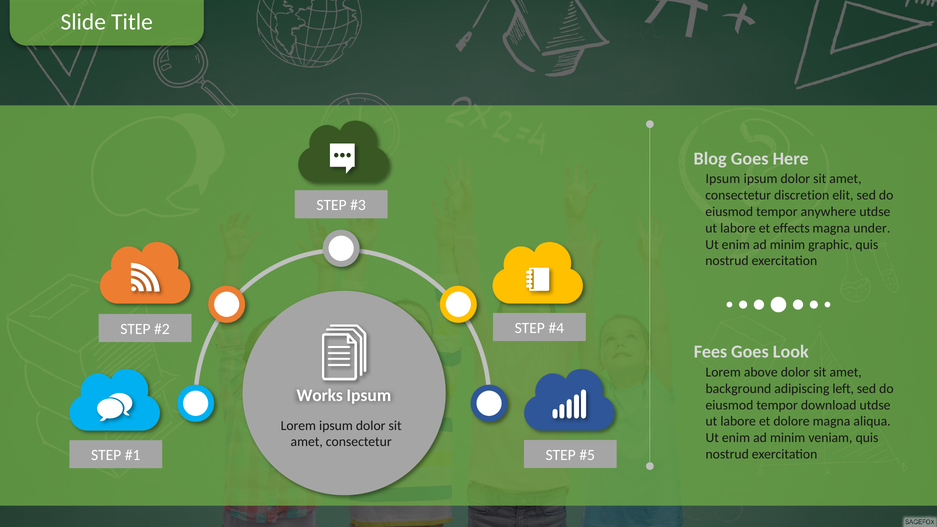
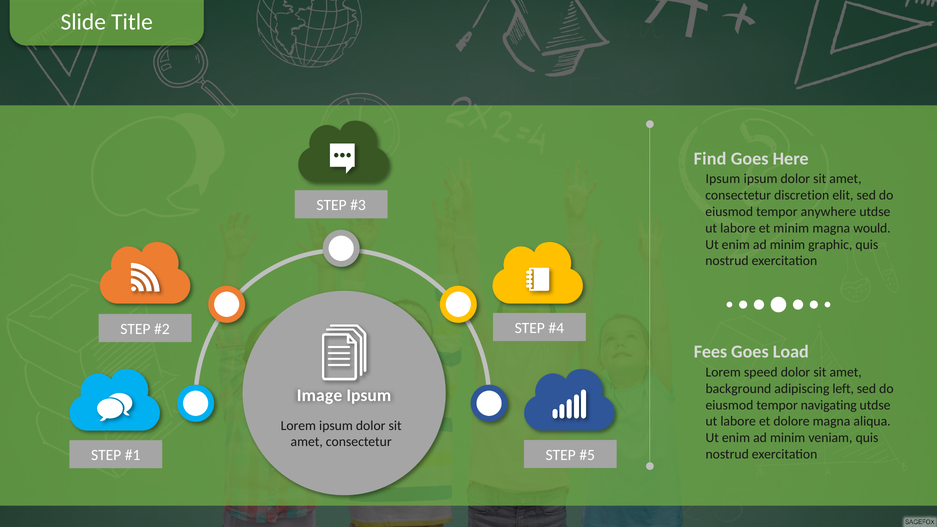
Blog: Blog -> Find (710, 159)
et effects: effects -> minim (791, 228)
under: under -> would (872, 228)
Look: Look -> Load (791, 352)
above: above -> speed (761, 372)
Works: Works -> Image (320, 396)
download: download -> navigating (829, 405)
